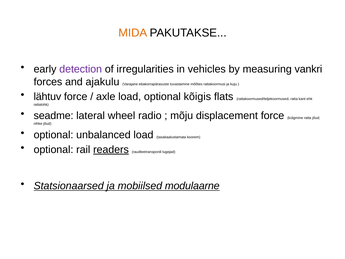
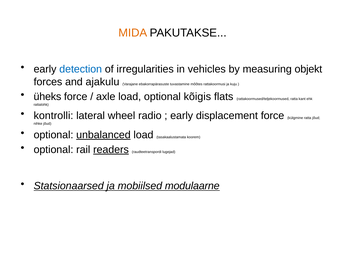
detection colour: purple -> blue (81, 69)
vankri: vankri -> objekt (308, 69)
lähtuv: lähtuv -> üheks (47, 97)
seadme: seadme -> kontrolli (53, 116)
mõju: mõju -> early (182, 116)
unbalanced underline: none -> present (103, 135)
